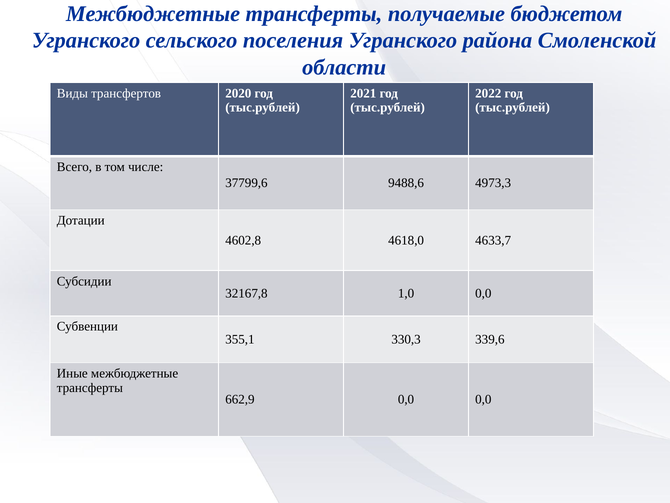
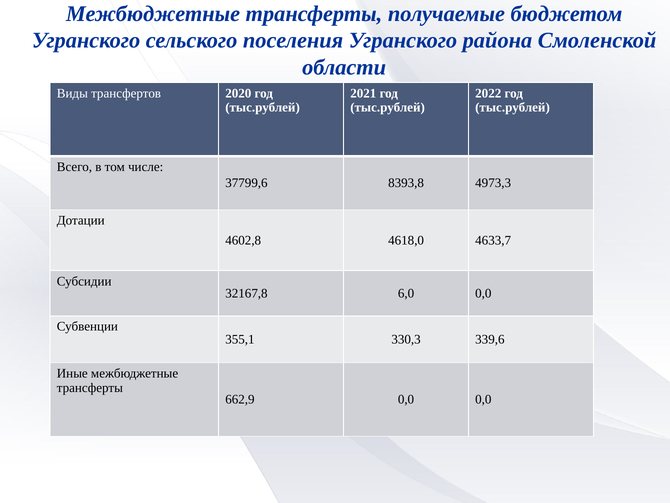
9488,6: 9488,6 -> 8393,8 (406, 183)
1,0: 1,0 -> 6,0 (406, 293)
